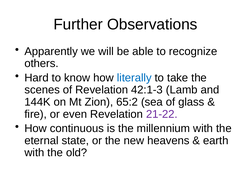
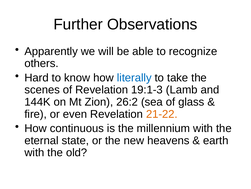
42:1-3: 42:1-3 -> 19:1-3 (147, 90)
65:2: 65:2 -> 26:2 (127, 102)
21-22 colour: purple -> orange (162, 114)
